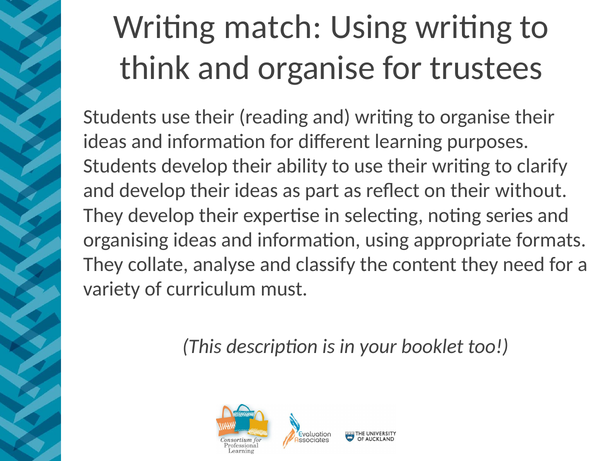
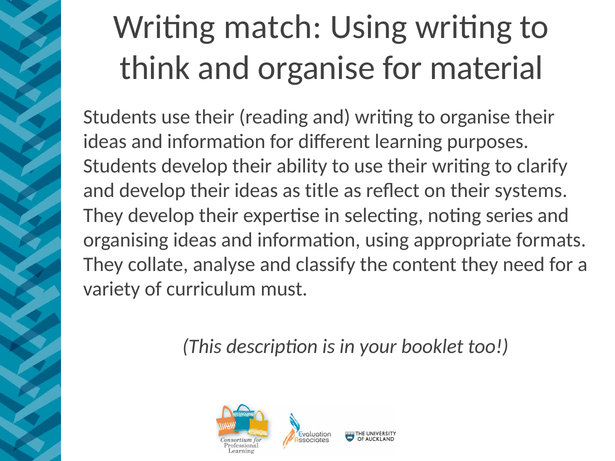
trustees: trustees -> material (486, 68)
part: part -> title (322, 191)
without: without -> systems (531, 191)
